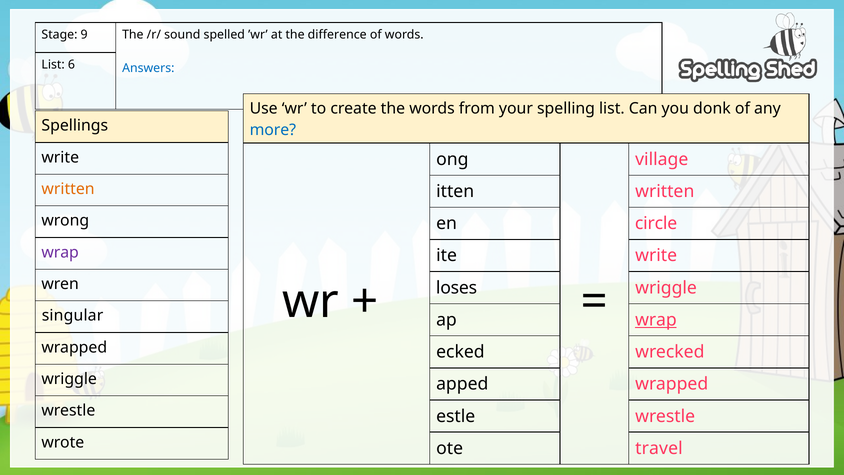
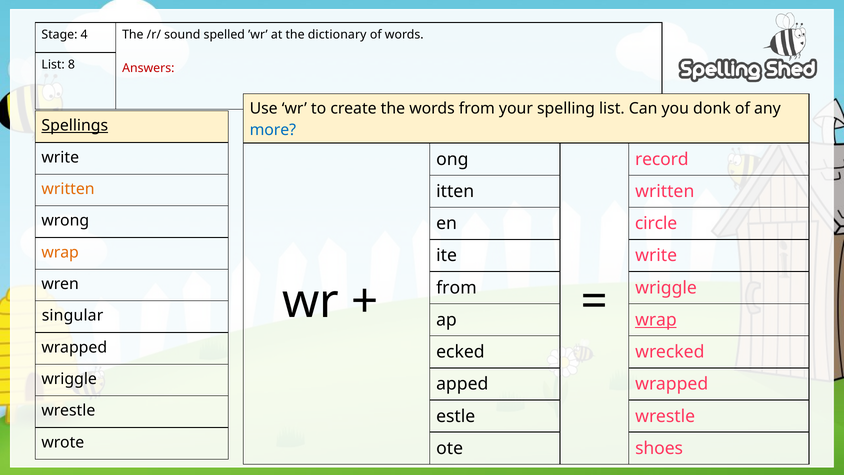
9: 9 -> 4 (84, 35)
difference: difference -> dictionary (337, 35)
6: 6 -> 8 (71, 65)
Answers colour: blue -> red (148, 68)
Spellings underline: none -> present (75, 126)
village: village -> record (662, 159)
wrap colour: purple -> orange (60, 252)
loses: loses -> from (456, 288)
travel: travel -> shoes (659, 448)
